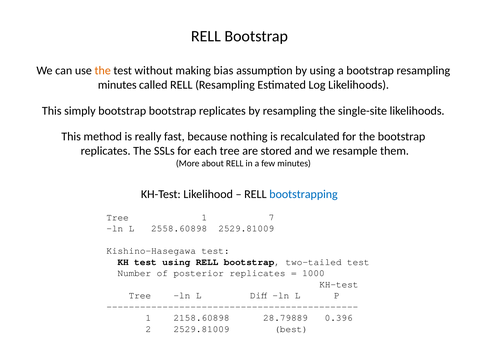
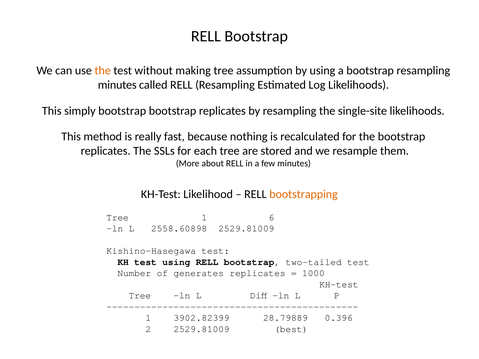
making bias: bias -> tree (224, 71)
bootstrapping colour: blue -> orange (304, 194)
7: 7 -> 6 (271, 217)
posterior: posterior -> generates (199, 273)
2158.60898: 2158.60898 -> 3902.82399 (202, 318)
